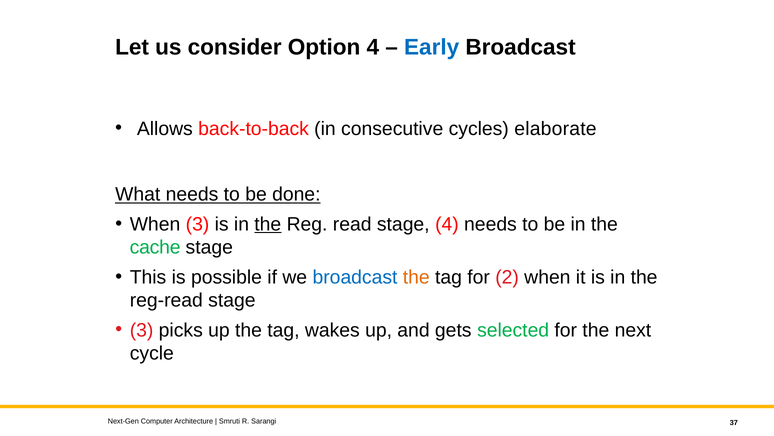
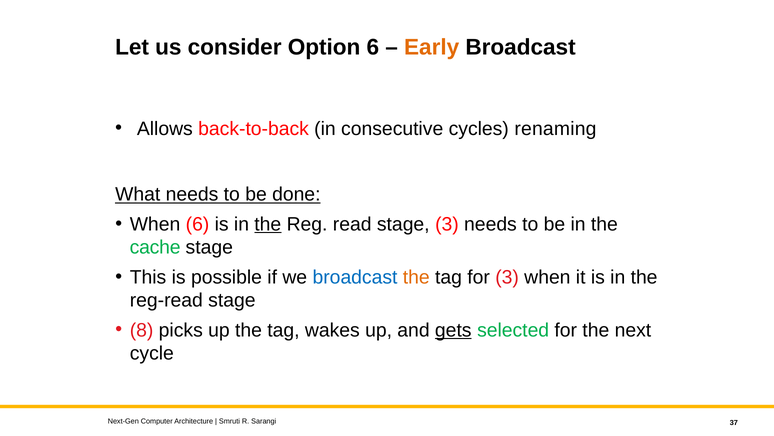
Option 4: 4 -> 6 (373, 47)
Early colour: blue -> orange (432, 47)
elaborate: elaborate -> renaming (555, 128)
When 3: 3 -> 6 (198, 224)
stage 4: 4 -> 3 (447, 224)
for 2: 2 -> 3 (507, 277)
3: 3 -> 8 (142, 330)
gets underline: none -> present (453, 330)
